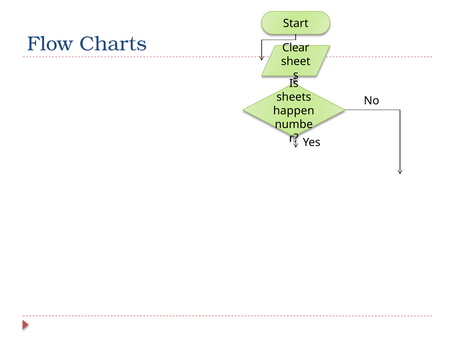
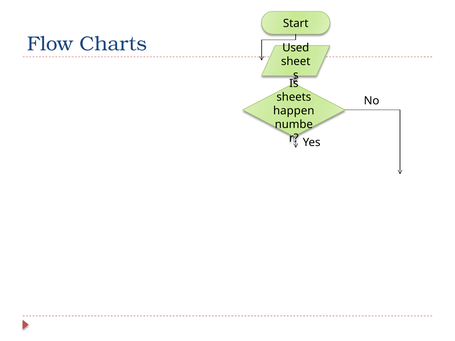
Clear: Clear -> Used (296, 48)
